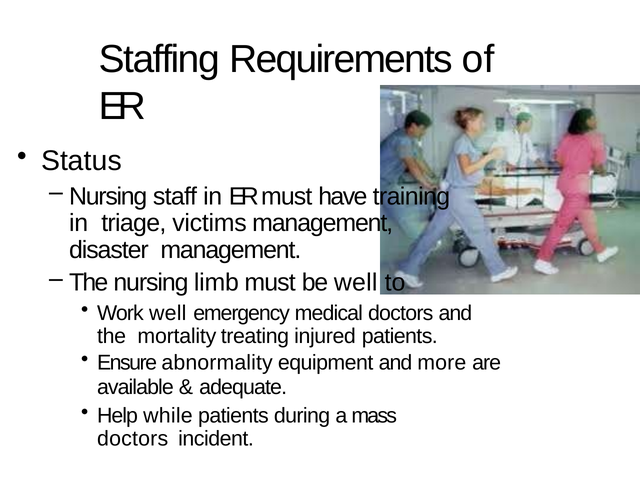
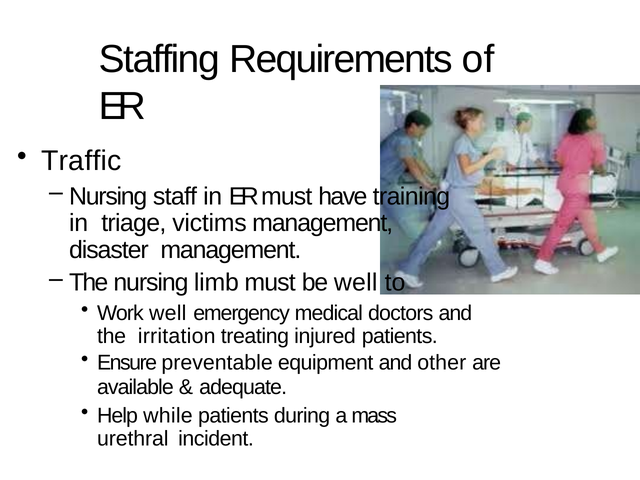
Status: Status -> Traffic (81, 161)
mortality: mortality -> irritation (177, 336)
abnormality: abnormality -> preventable (217, 363)
more: more -> other (442, 363)
doctors: doctors -> urethral (133, 439)
